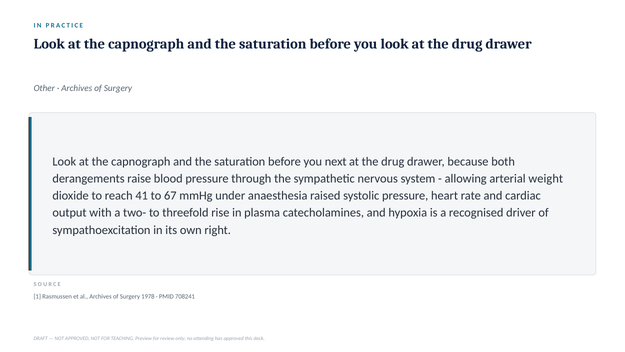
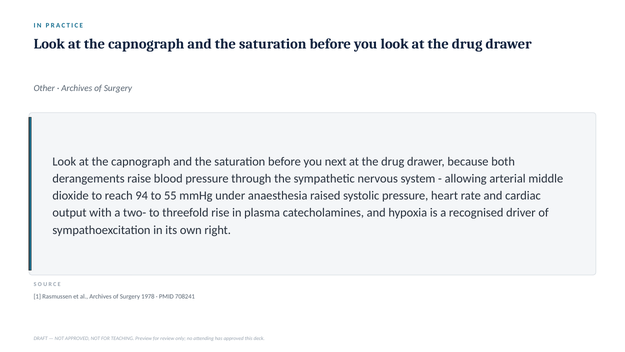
weight: weight -> middle (546, 178)
41: 41 -> 94 (142, 196)
67: 67 -> 55 (170, 196)
